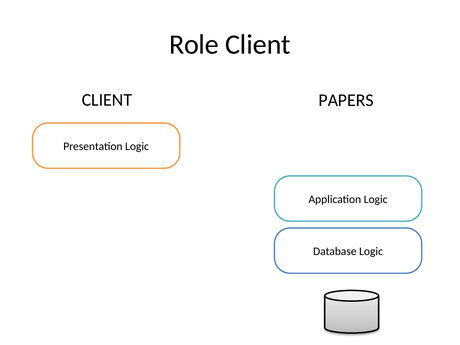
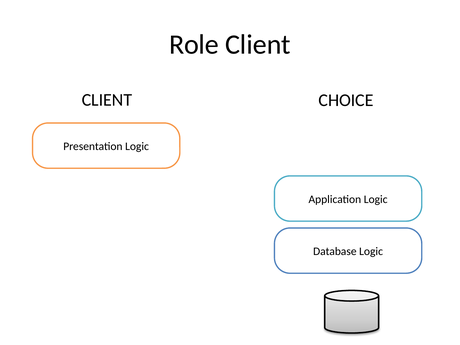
PAPERS: PAPERS -> CHOICE (346, 100)
